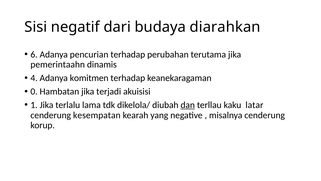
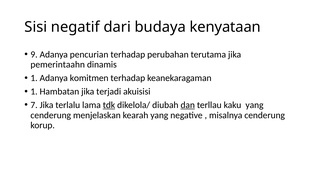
diarahkan: diarahkan -> kenyataan (225, 27)
6: 6 -> 9 (34, 54)
4: 4 -> 1 (34, 78)
0: 0 -> 1 (34, 91)
1: 1 -> 7 (34, 105)
tdk underline: none -> present (109, 105)
kaku latar: latar -> yang (254, 105)
kesempatan: kesempatan -> menjelaskan (97, 115)
